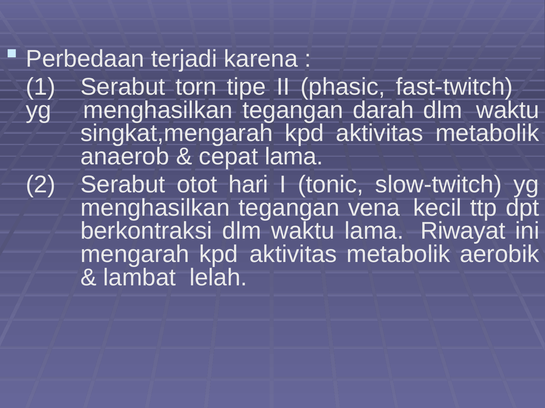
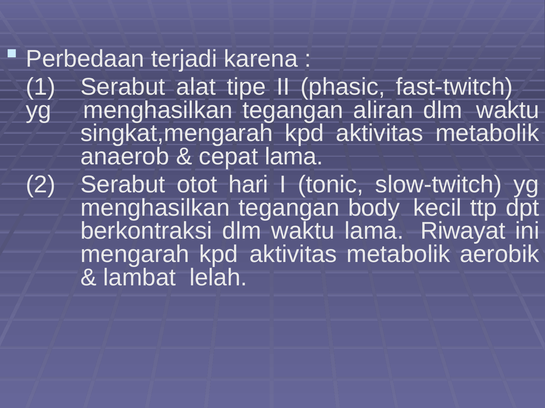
torn: torn -> alat (196, 87)
darah: darah -> aliran (383, 110)
vena: vena -> body (374, 208)
